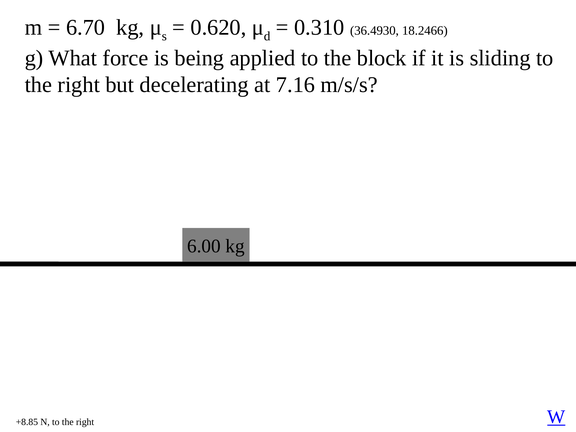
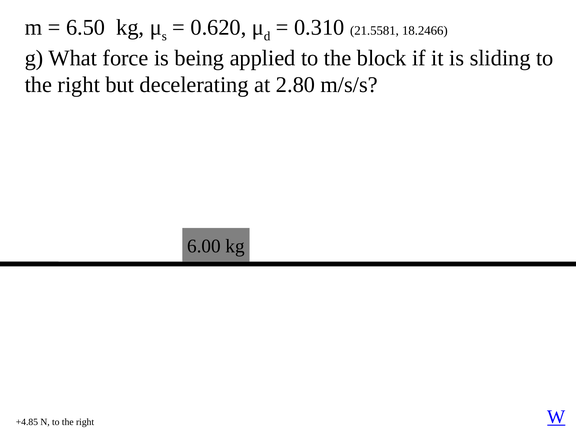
6.70: 6.70 -> 6.50 (86, 27)
36.4930: 36.4930 -> 21.5581 (374, 31)
7.16: 7.16 -> 2.80 (295, 85)
+8.85: +8.85 -> +4.85 (27, 422)
